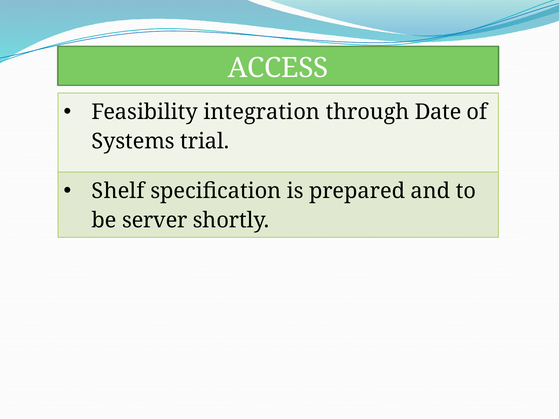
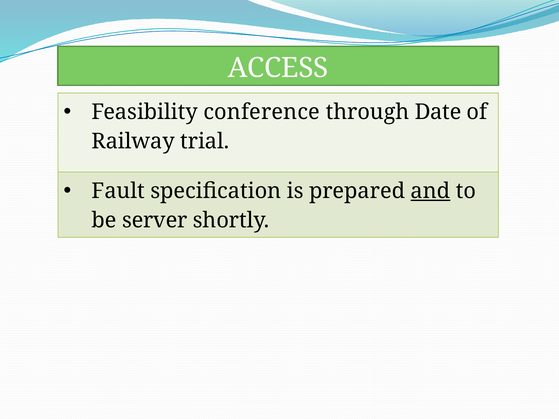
integration: integration -> conference (262, 112)
Systems: Systems -> Railway (133, 142)
Shelf: Shelf -> Fault (118, 191)
and underline: none -> present (430, 191)
